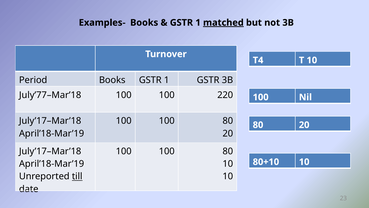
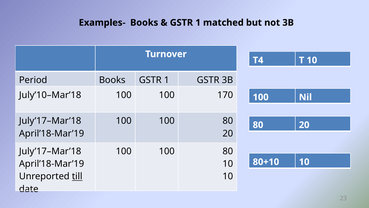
matched underline: present -> none (223, 23)
July’77–Mar’18: July’77–Mar’18 -> July’10–Mar’18 (50, 95)
220: 220 -> 170 (225, 95)
